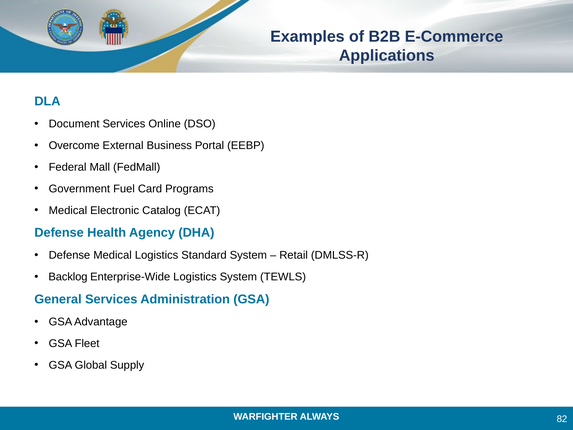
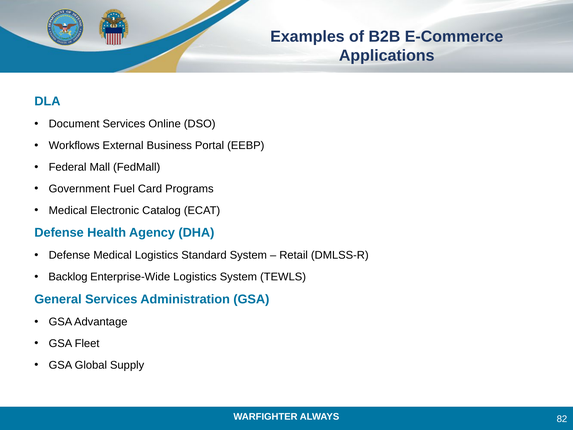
Overcome: Overcome -> Workflows (74, 145)
